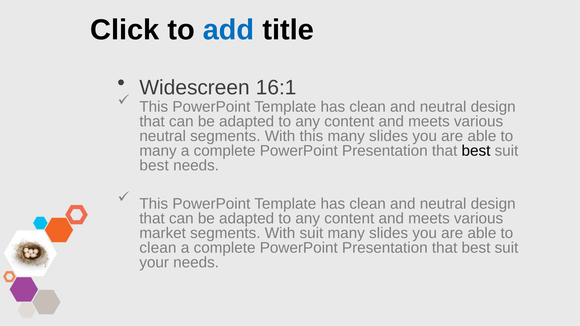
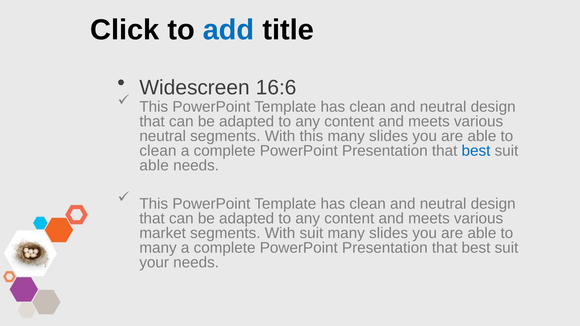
16:1: 16:1 -> 16:6 (276, 88)
many: many -> clean (158, 151)
best colour: black -> blue (476, 151)
best: best -> able (154, 166)
clean: clean -> many (158, 248)
